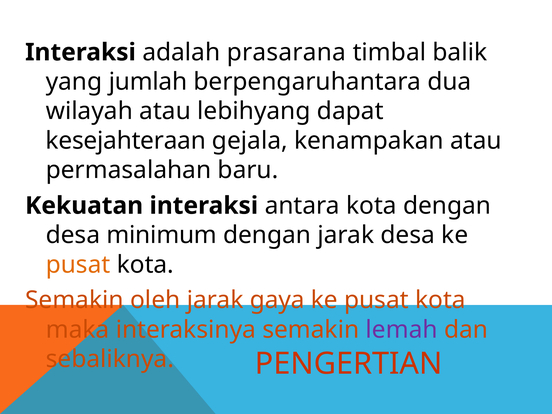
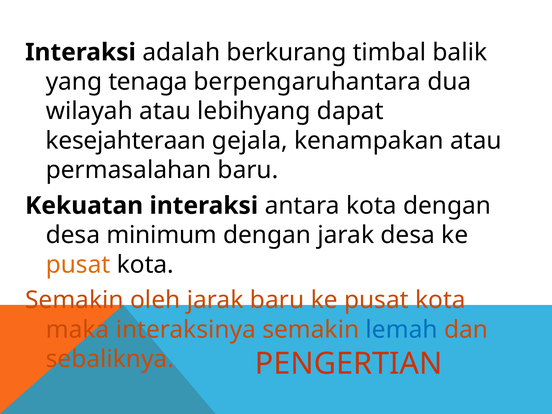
prasarana: prasarana -> berkurang (287, 52)
jumlah: jumlah -> tenaga (148, 82)
jarak gaya: gaya -> baru (277, 300)
lemah colour: purple -> blue (402, 330)
